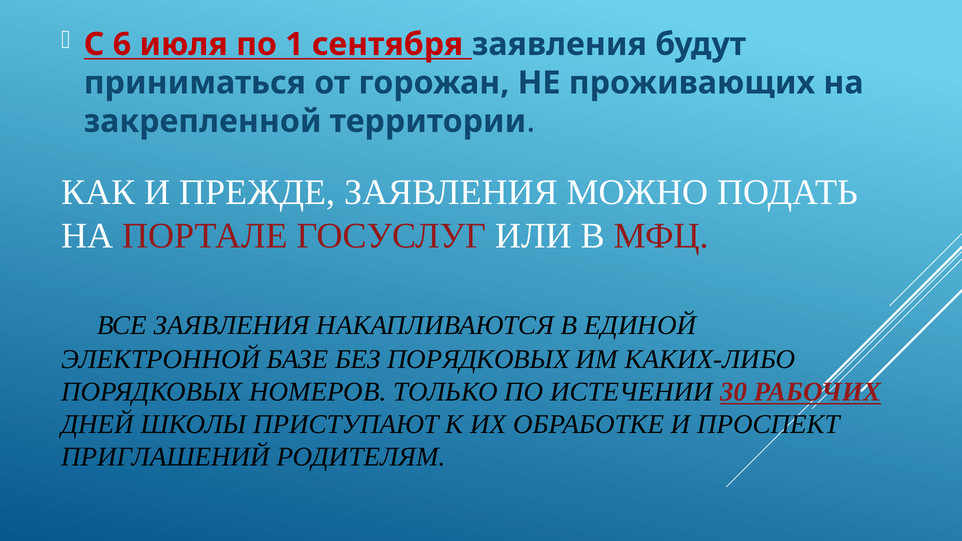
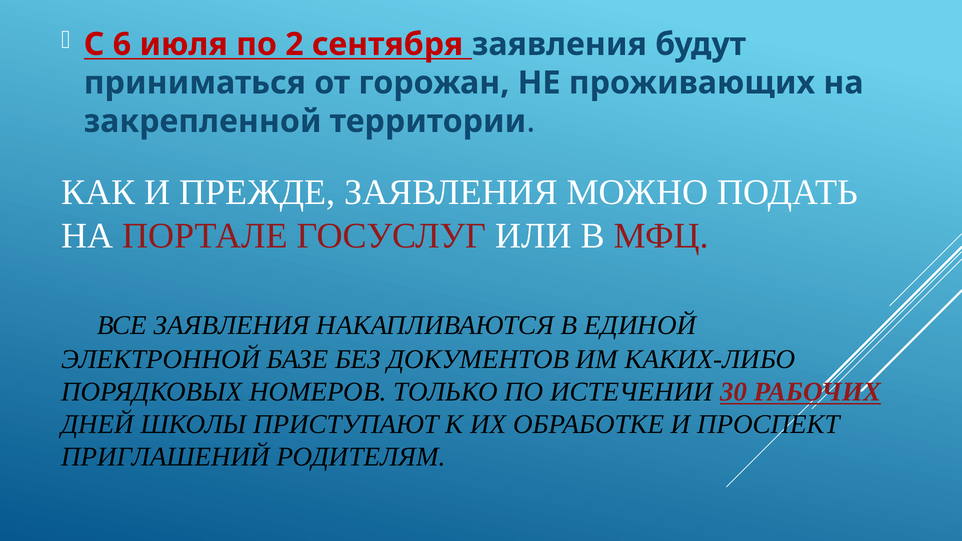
1: 1 -> 2 (294, 44)
БЕЗ ПОРЯДКОВЫХ: ПОРЯДКОВЫХ -> ДОКУМЕНТОВ (478, 360)
